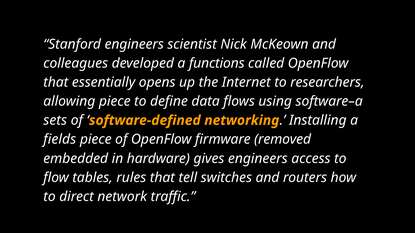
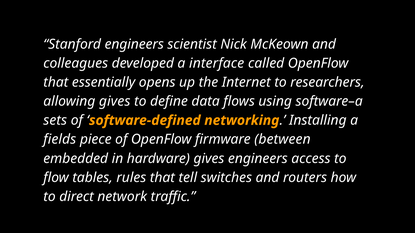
functions: functions -> interface (217, 63)
allowing piece: piece -> gives (115, 102)
removed: removed -> between (282, 140)
